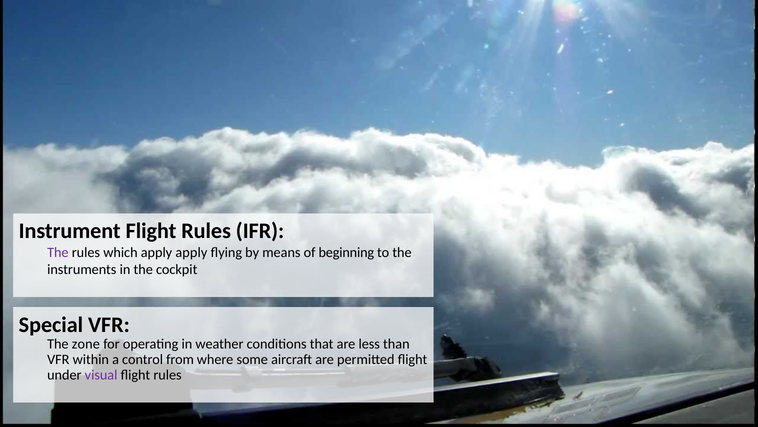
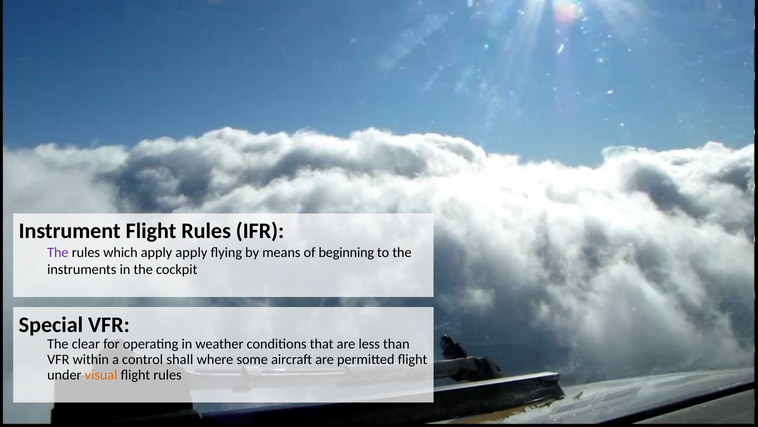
zone: zone -> clear (86, 344)
from: from -> shall (180, 359)
visual colour: purple -> orange (101, 374)
